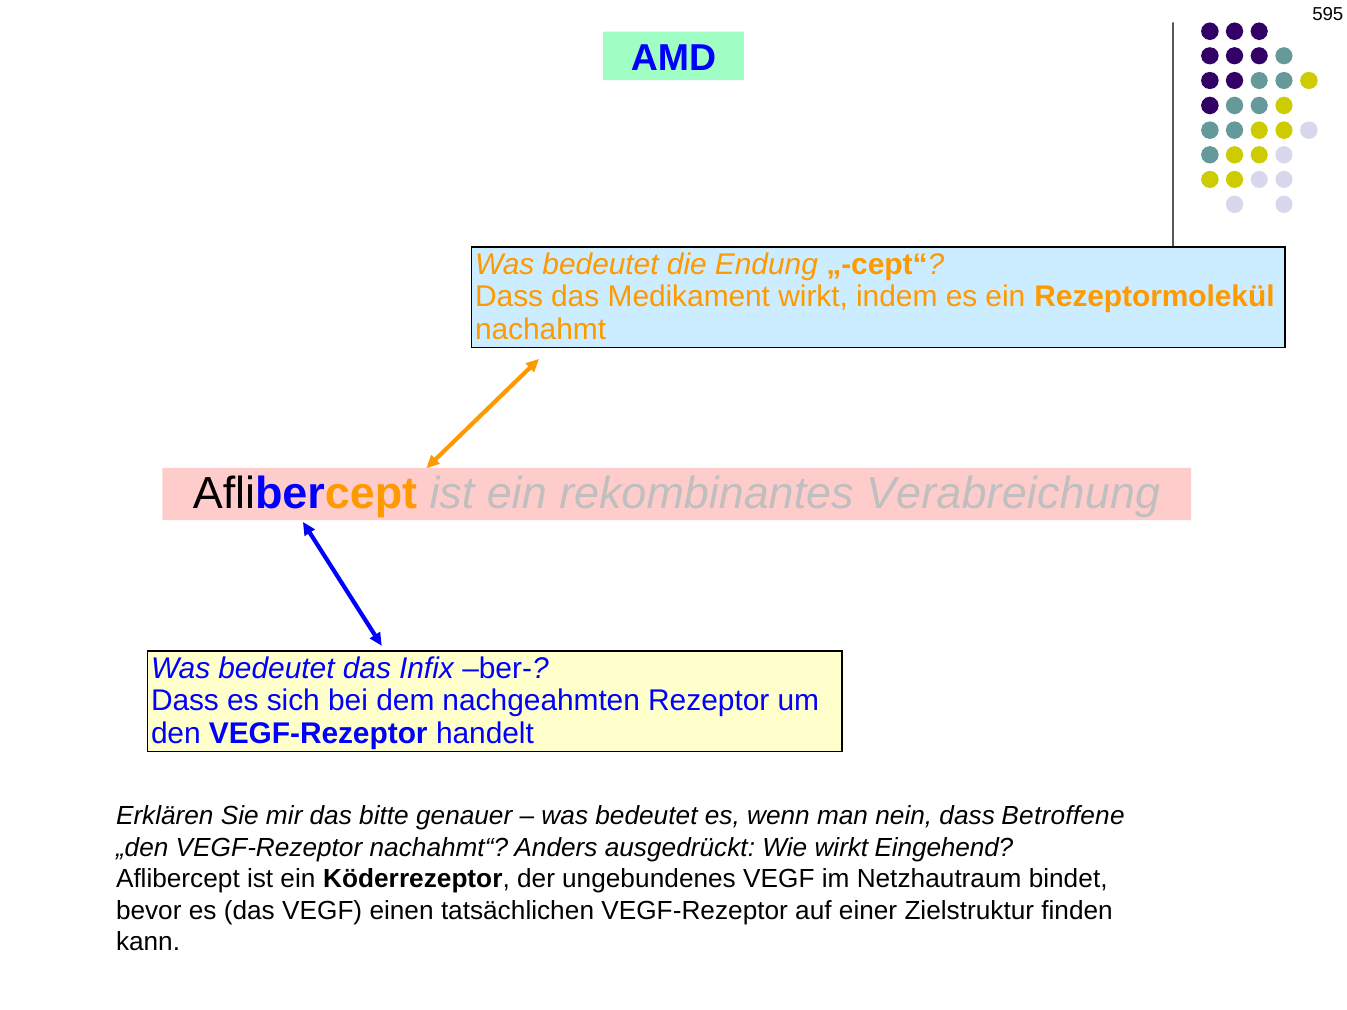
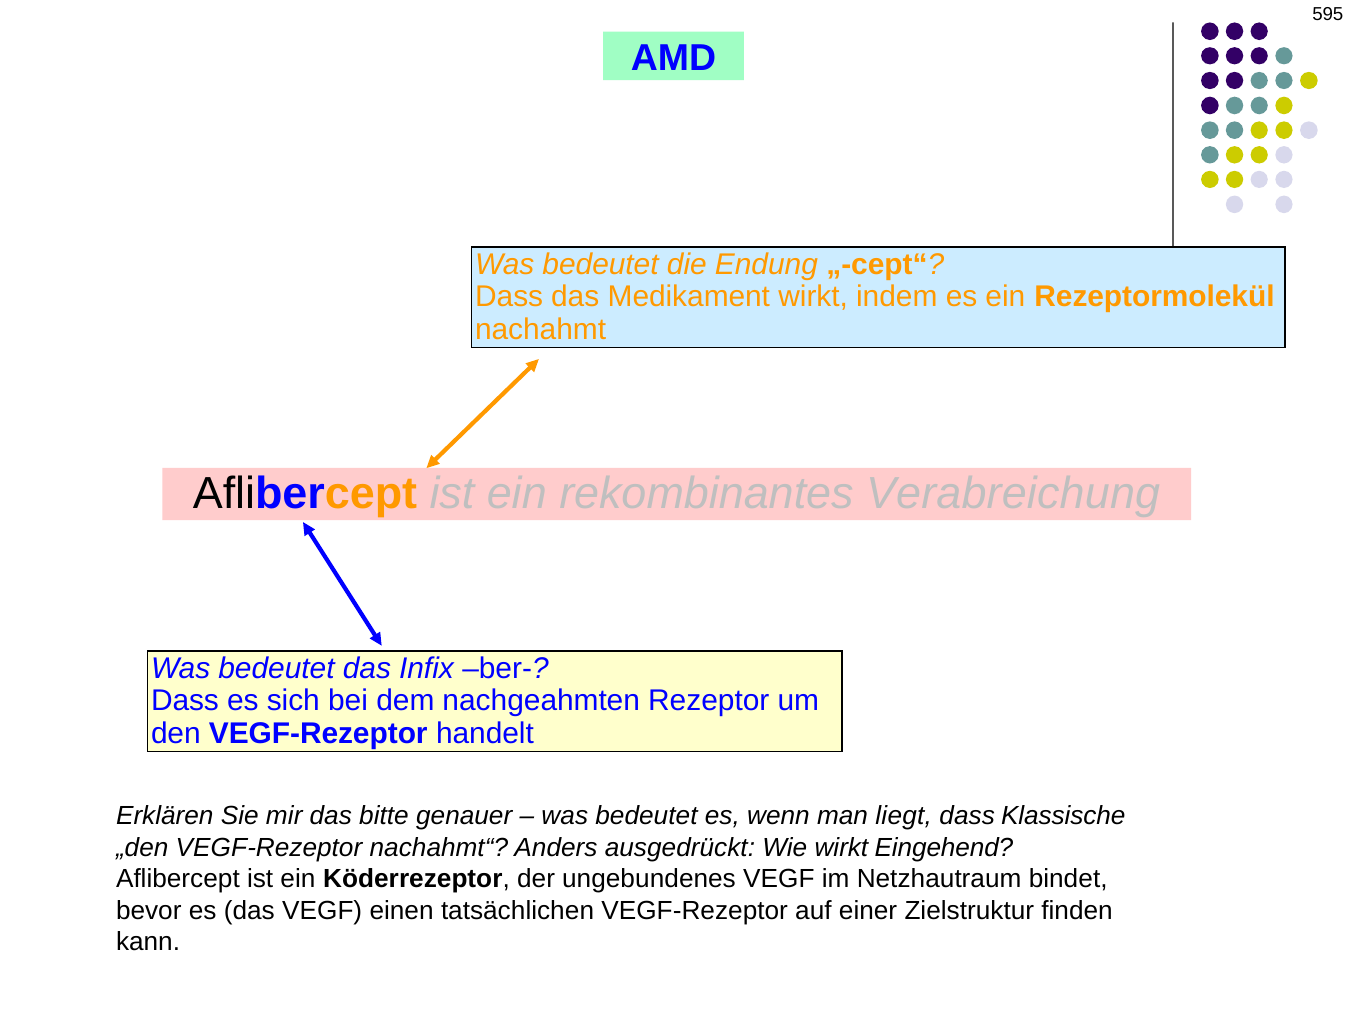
nein: nein -> liegt (904, 816)
Betroffene: Betroffene -> Klassische (1063, 816)
